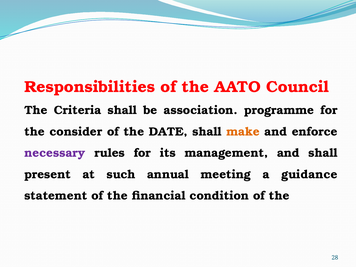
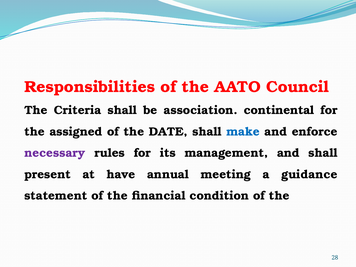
programme: programme -> continental (279, 110)
consider: consider -> assigned (76, 132)
make colour: orange -> blue (243, 132)
such: such -> have (121, 174)
